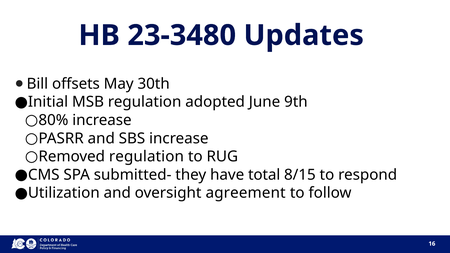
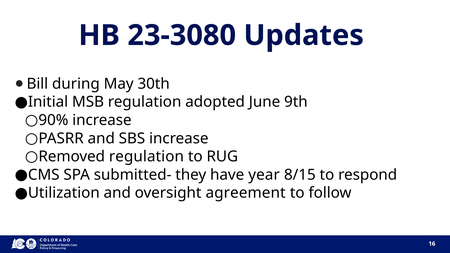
23-3480: 23-3480 -> 23-3080 (182, 35)
offsets: offsets -> during (76, 84)
80%: 80% -> 90% (53, 120)
total: total -> year (264, 175)
